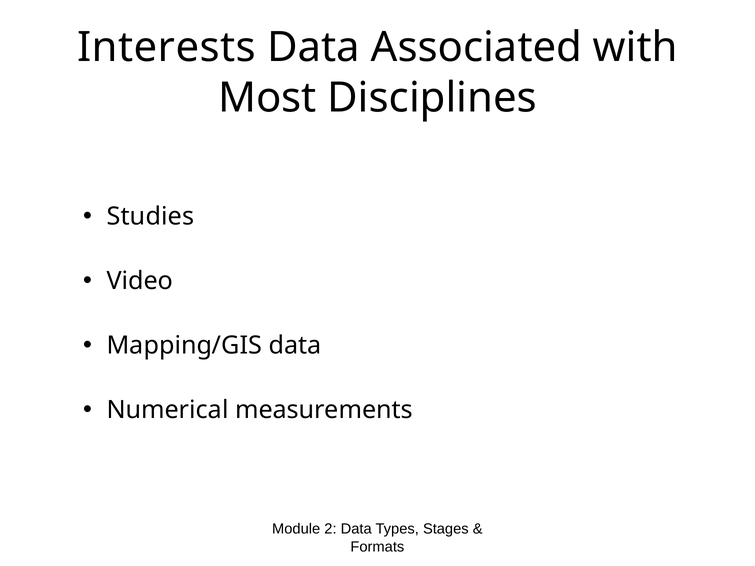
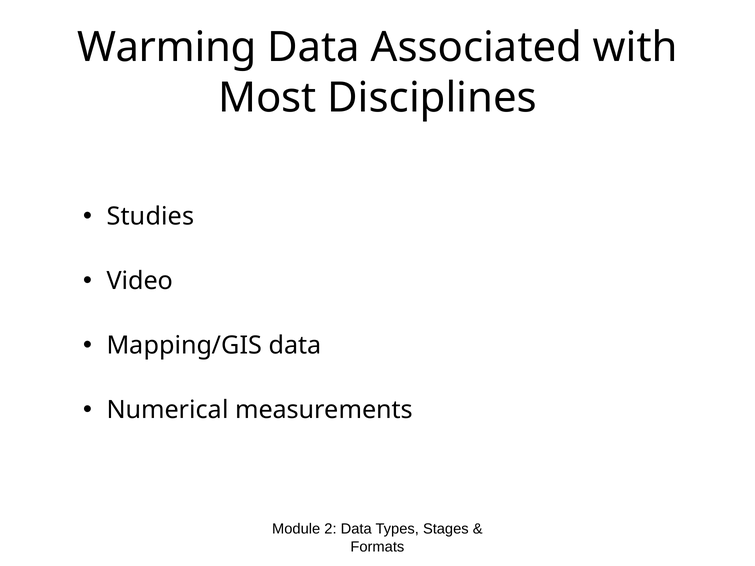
Interests: Interests -> Warming (167, 48)
